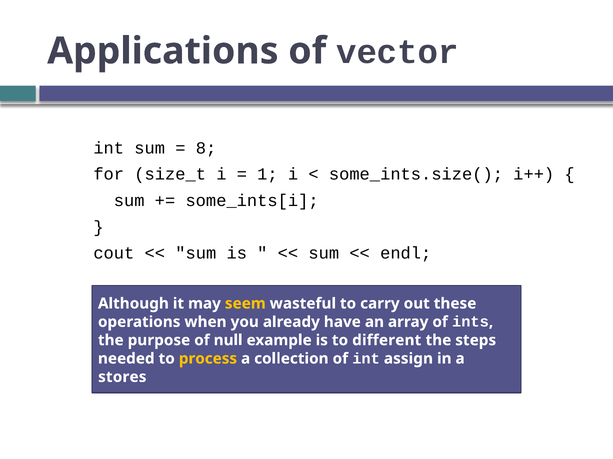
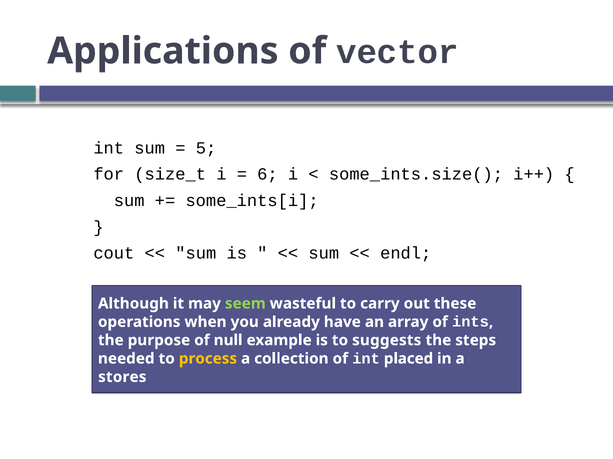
8: 8 -> 5 (206, 148)
1: 1 -> 6 (267, 175)
seem colour: yellow -> light green (245, 304)
different: different -> suggests (387, 341)
assign: assign -> placed (409, 359)
